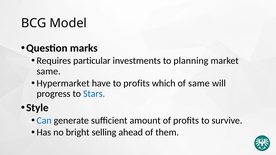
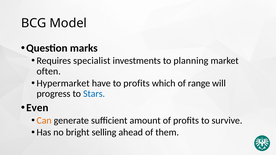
particular: particular -> specialist (92, 61)
same: same -> often (49, 71)
of same: same -> range (199, 83)
Style: Style -> Even (37, 108)
Can colour: blue -> orange (44, 121)
